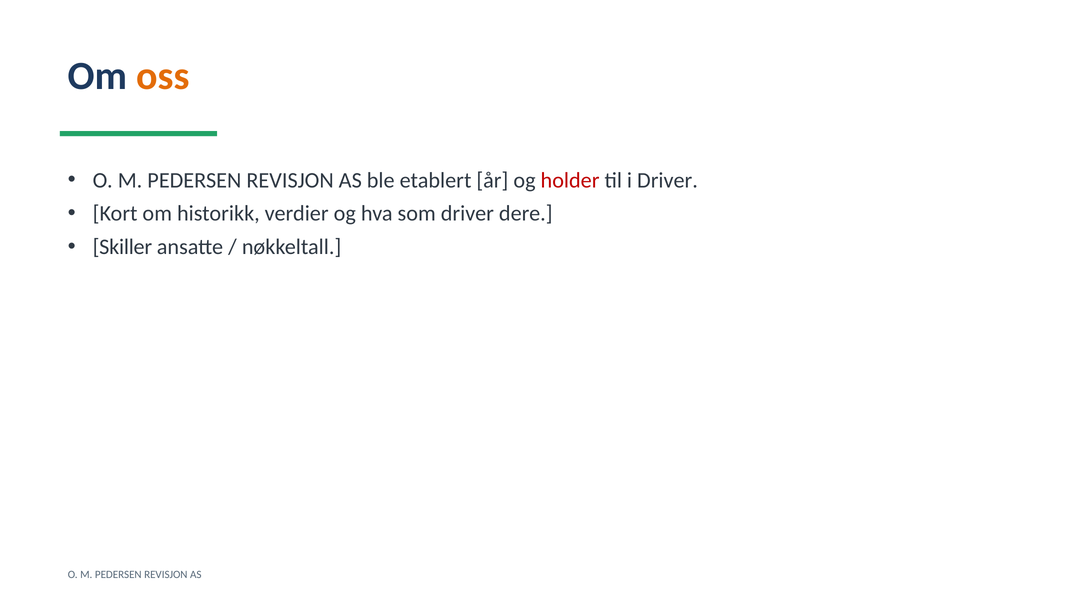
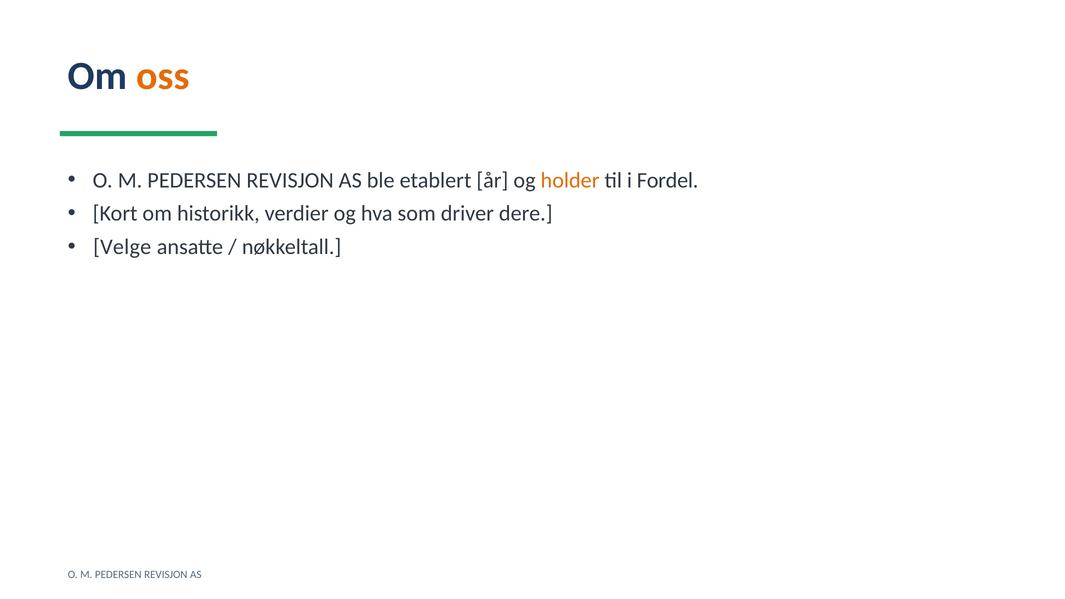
holder colour: red -> orange (570, 180)
i Driver: Driver -> Fordel (668, 180)
Skiller: Skiller -> Velge (122, 247)
